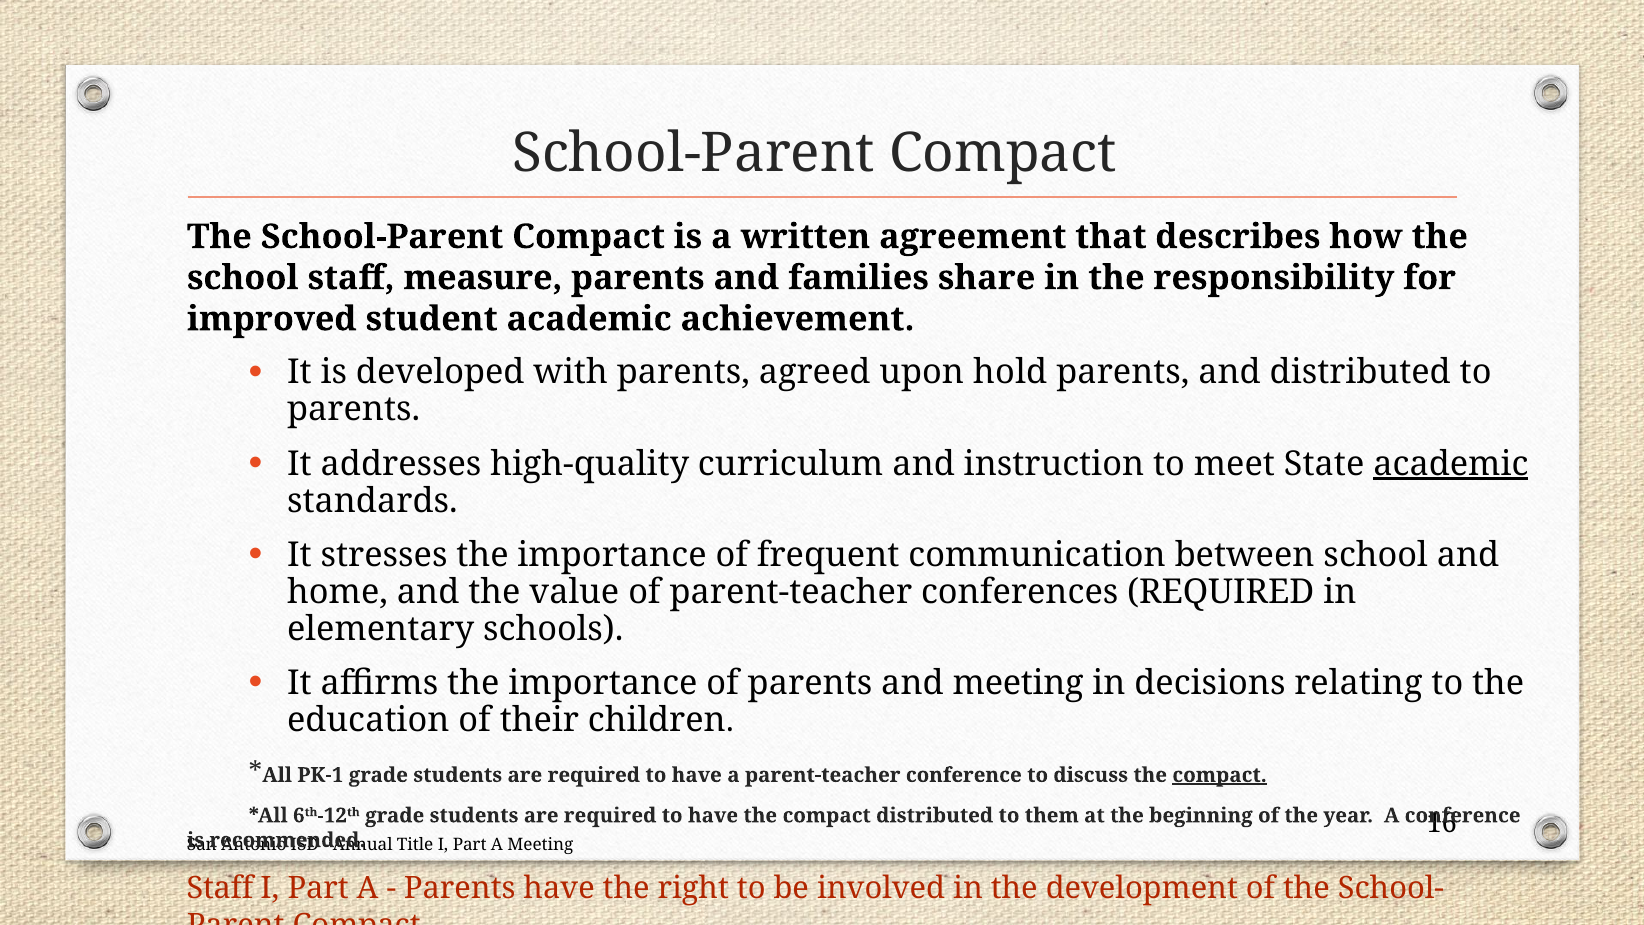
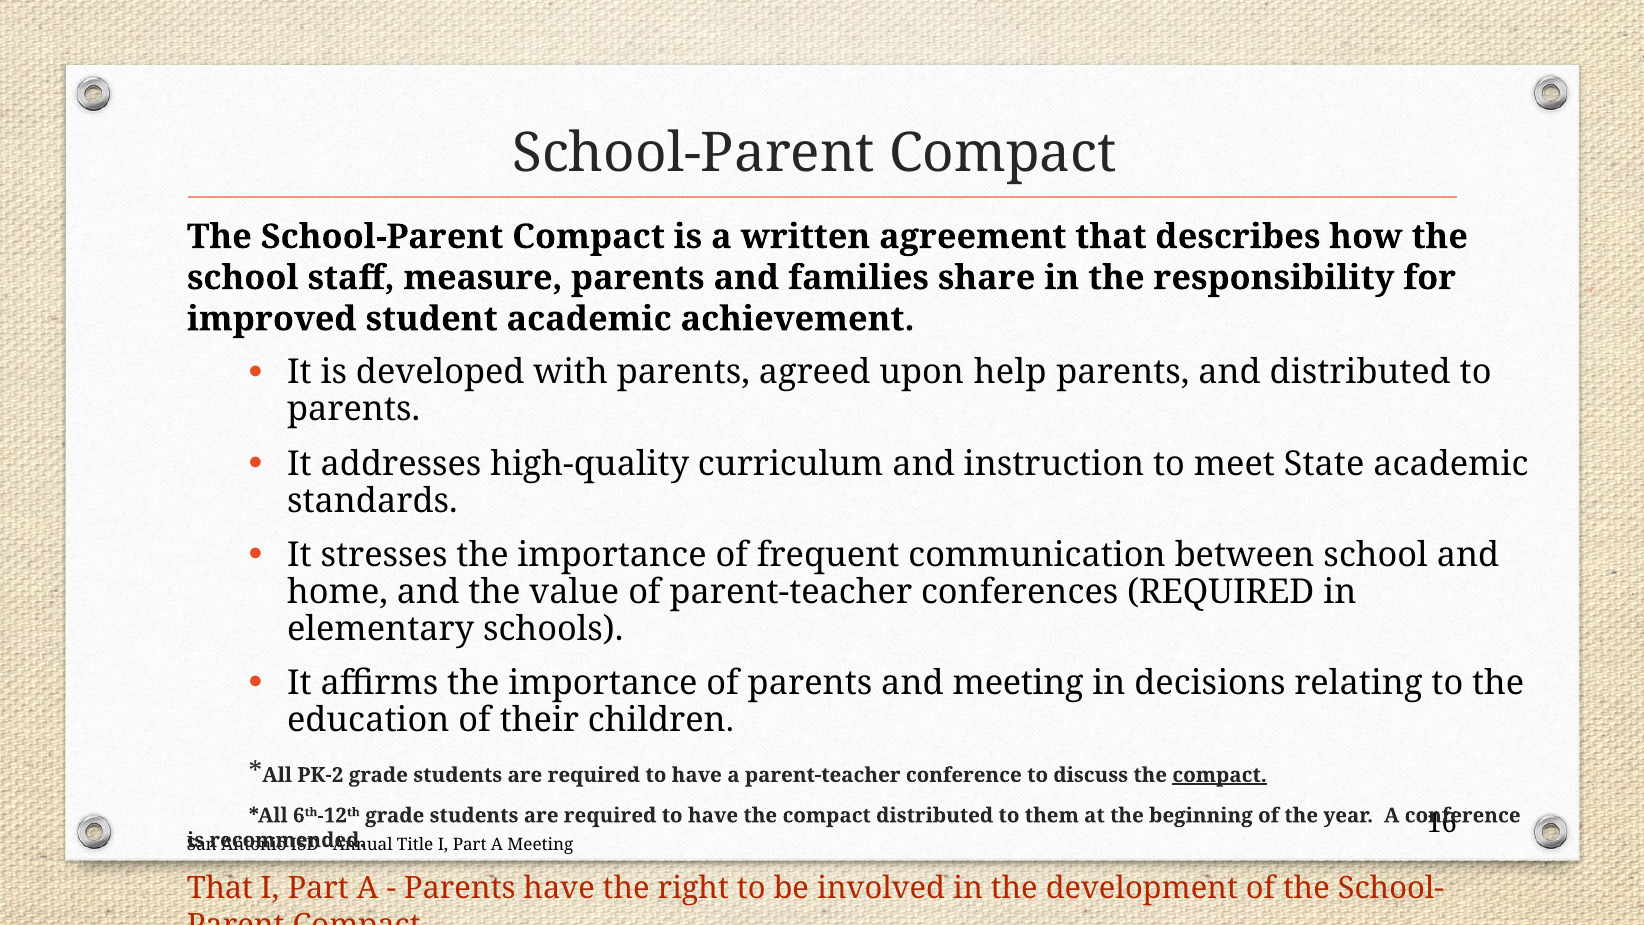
hold: hold -> help (1010, 373)
academic underline: present -> none (1451, 464)
PK-1: PK-1 -> PK-2 (320, 775)
Staff: Staff -> That (220, 888)
